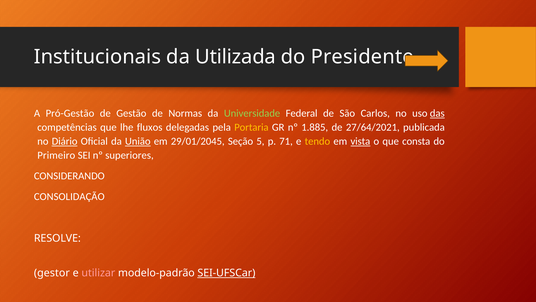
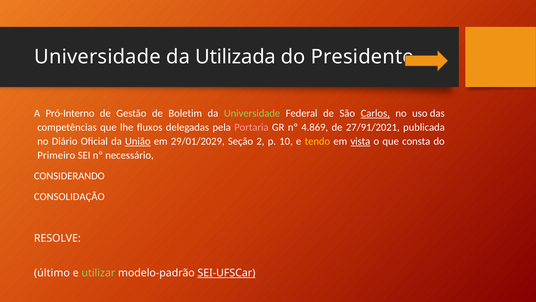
Institucionais: Institucionais -> Universidade (97, 57)
Pró-Gestão: Pró-Gestão -> Pró-Interno (70, 113)
Normas: Normas -> Boletim (185, 113)
Carlos underline: none -> present (375, 113)
das underline: present -> none (437, 113)
Portaria colour: yellow -> pink (251, 127)
1.885: 1.885 -> 4.869 (315, 127)
27/64/2021: 27/64/2021 -> 27/91/2021 (373, 127)
Diário underline: present -> none (65, 141)
29/01/2045: 29/01/2045 -> 29/01/2029 (198, 141)
5: 5 -> 2 (260, 141)
71: 71 -> 10 (286, 141)
superiores: superiores -> necessário (129, 155)
gestor: gestor -> último (52, 273)
utilizar colour: pink -> light green (98, 273)
